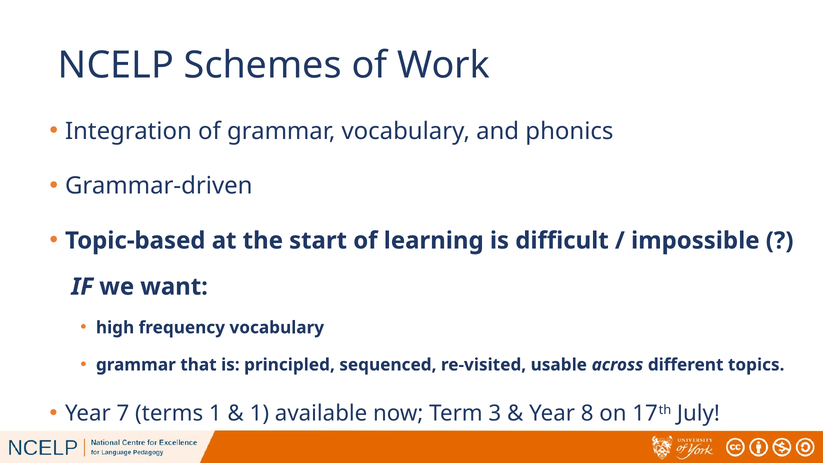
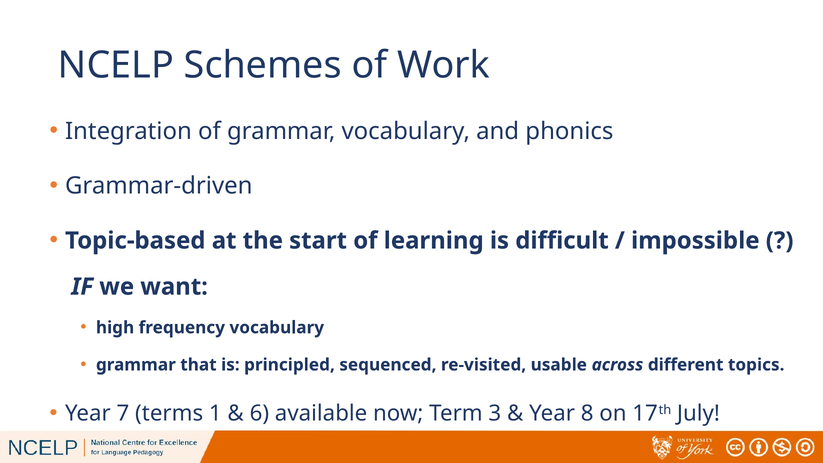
1: 1 -> 6 (259, 413)
